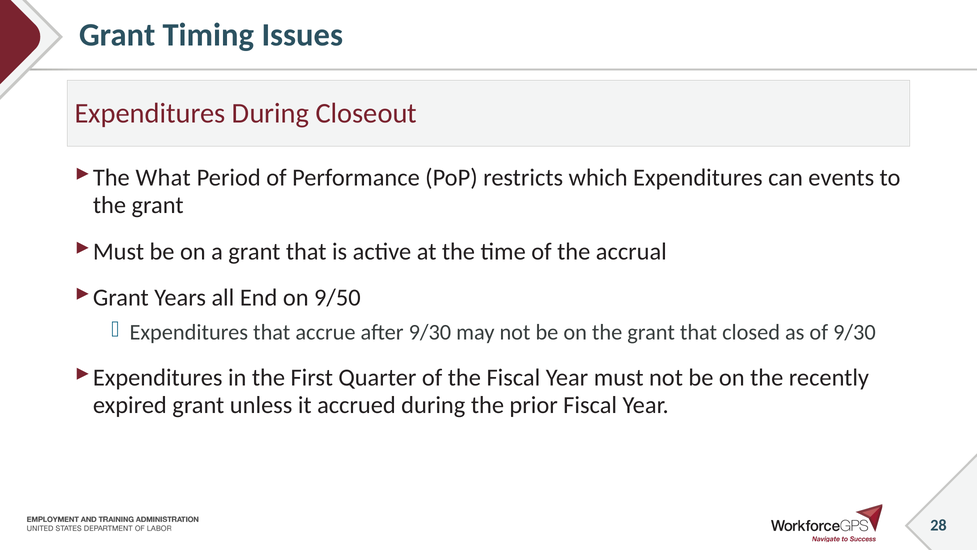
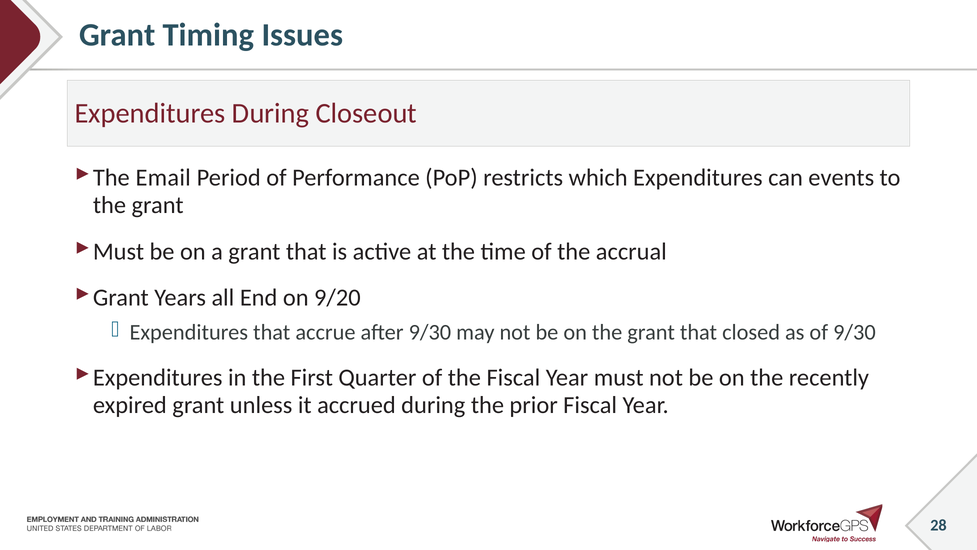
What: What -> Email (163, 177)
9/50: 9/50 -> 9/20 (337, 297)
